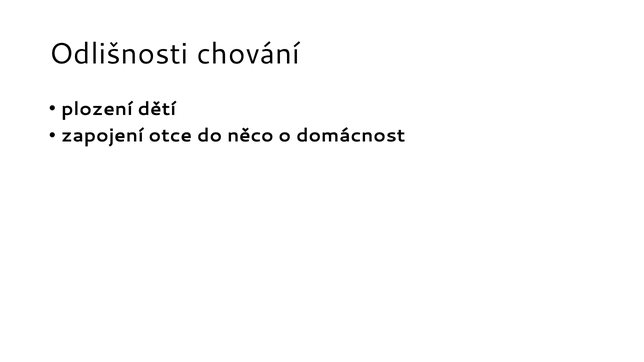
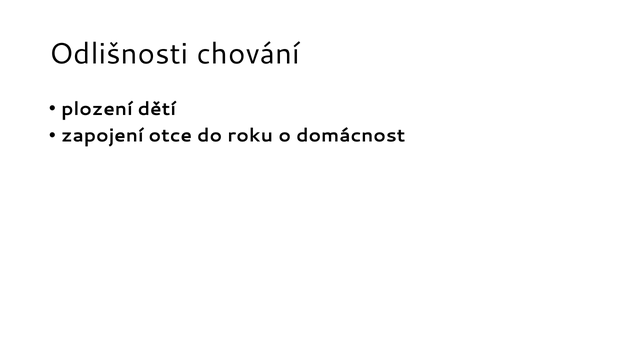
něco: něco -> roku (250, 136)
